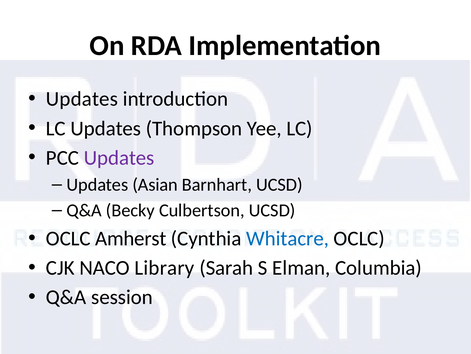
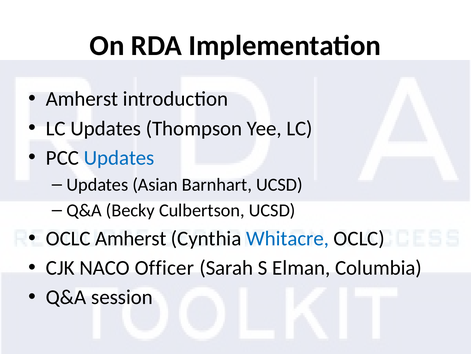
Updates: Updates -> Amherst (82, 99)
Updates colour: purple -> blue (119, 157)
Library: Library -> Officer (164, 267)
